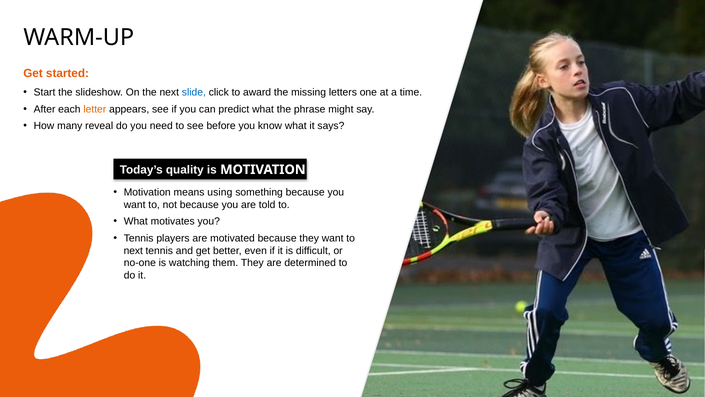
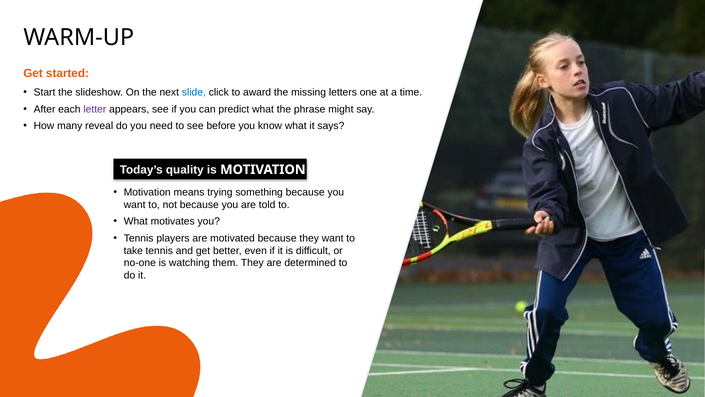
letter colour: orange -> purple (95, 109)
using: using -> trying (220, 192)
next: next -> take (133, 250)
